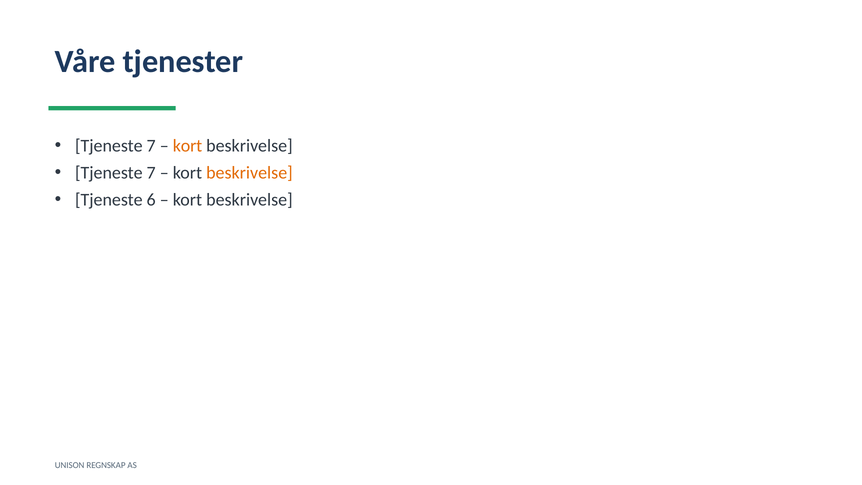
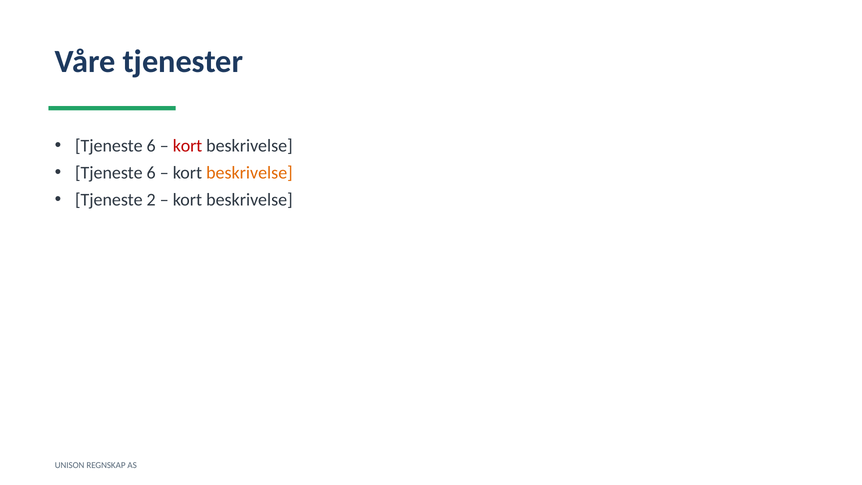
7: 7 -> 6 (151, 146)
kort colour: orange -> red (188, 146)
7: 7 -> 6 (151, 173)
6: 6 -> 2 (151, 200)
